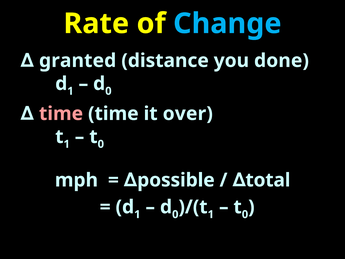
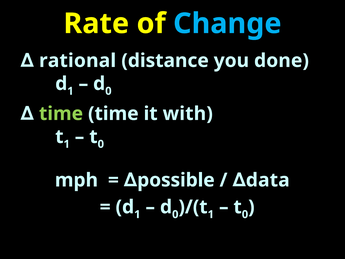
granted: granted -> rational (78, 61)
time colour: pink -> light green (61, 114)
over: over -> with (188, 114)
total: total -> data (268, 180)
